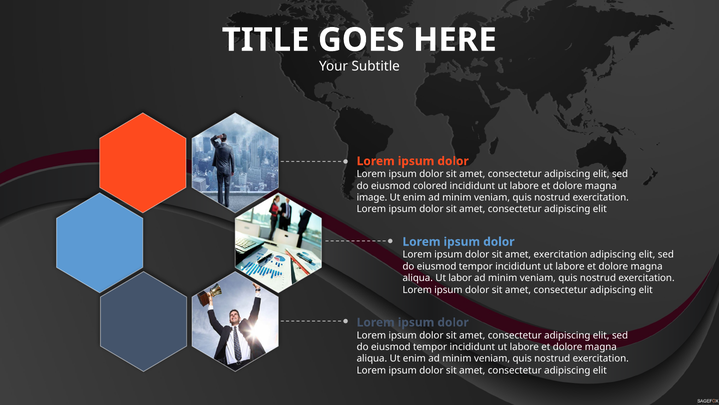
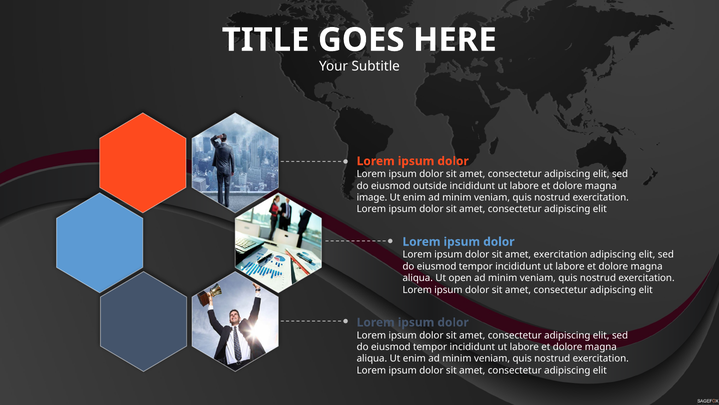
colored: colored -> outside (430, 186)
labor: labor -> open (460, 278)
